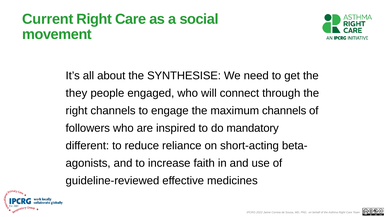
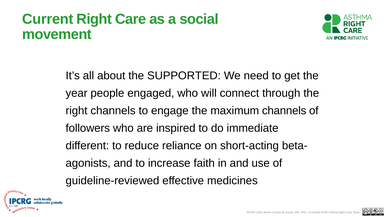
SYNTHESISE: SYNTHESISE -> SUPPORTED (184, 76)
they: they -> year (77, 93)
mandatory: mandatory -> immediate (253, 128)
